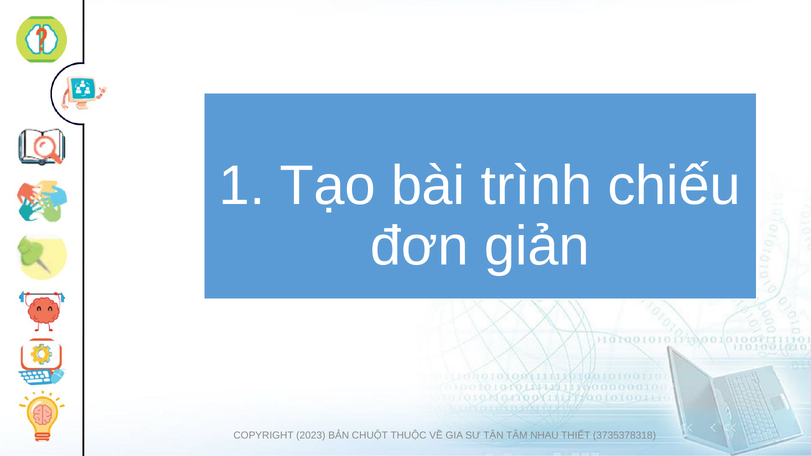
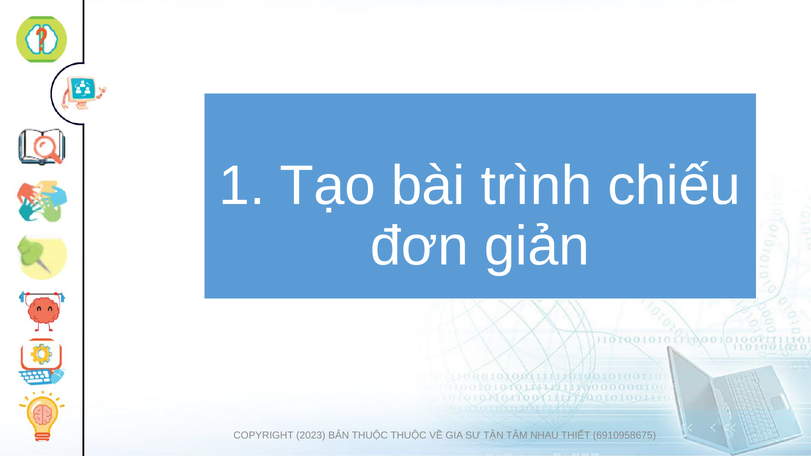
BẢN CHUỘT: CHUỘT -> THUỘC (370, 436)
3735378318: 3735378318 -> 6910958675 (624, 436)
